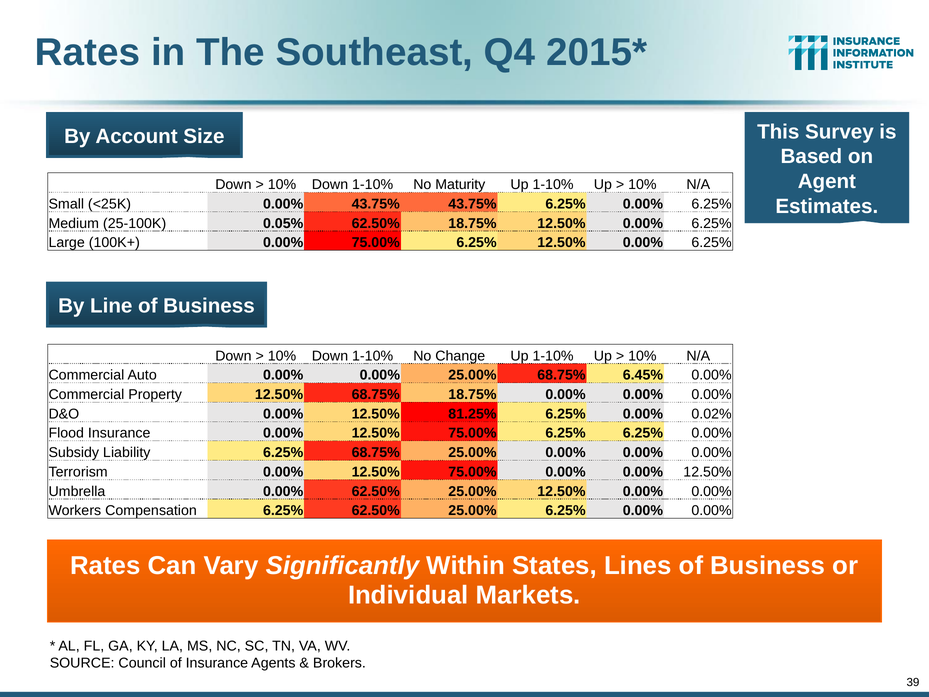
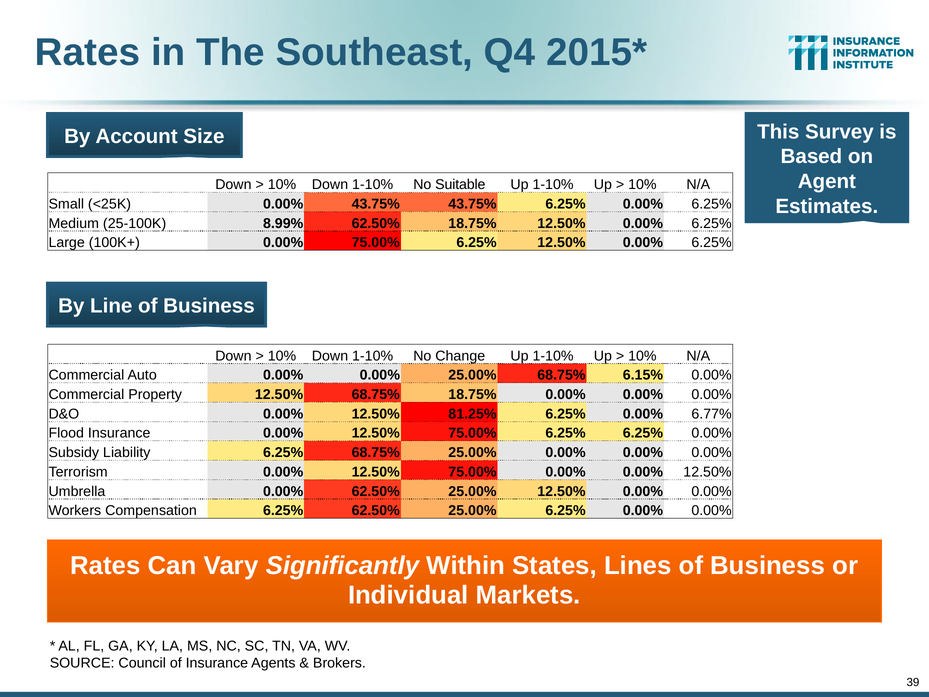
Maturity: Maturity -> Suitable (460, 185)
0.05%: 0.05% -> 8.99% (283, 223)
6.45%: 6.45% -> 6.15% (643, 375)
0.02%: 0.02% -> 6.77% (712, 414)
